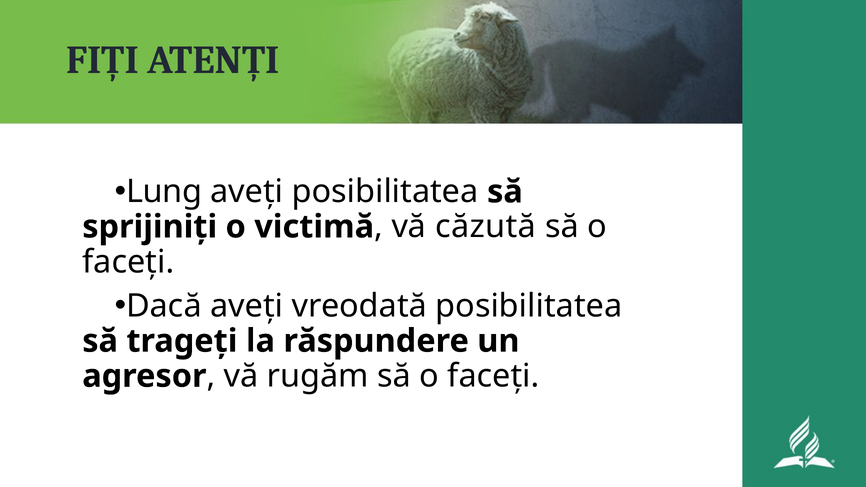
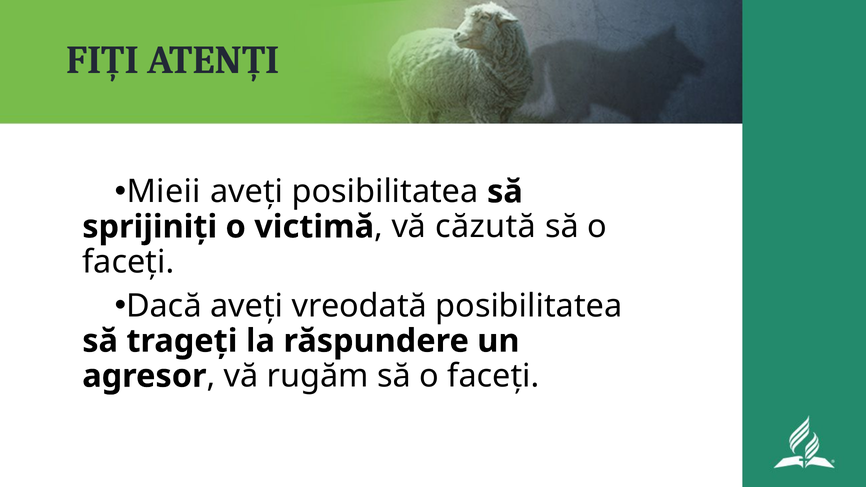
Lung: Lung -> Mieii (164, 192)
